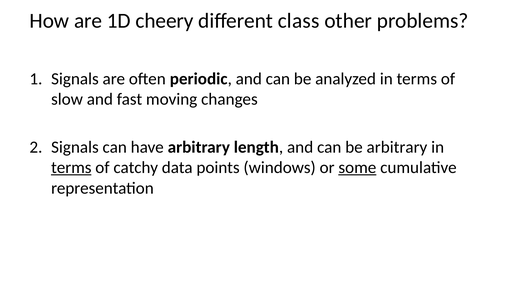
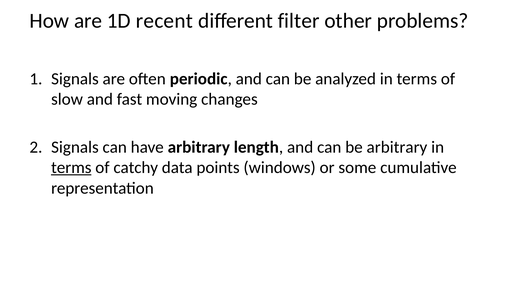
cheery: cheery -> recent (164, 21)
class: class -> filter (299, 21)
some underline: present -> none (357, 168)
